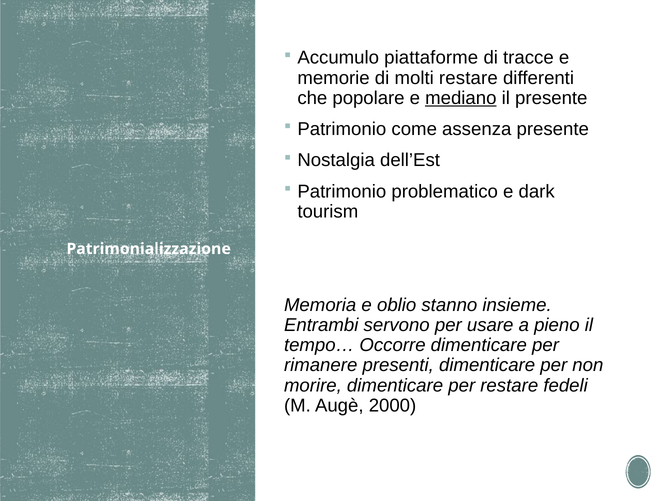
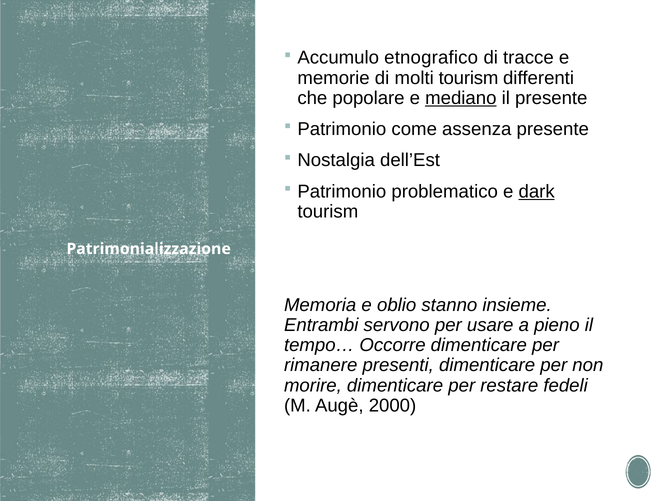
piattaforme: piattaforme -> etnografico (431, 58)
molti restare: restare -> tourism (469, 78)
dark underline: none -> present (537, 192)
